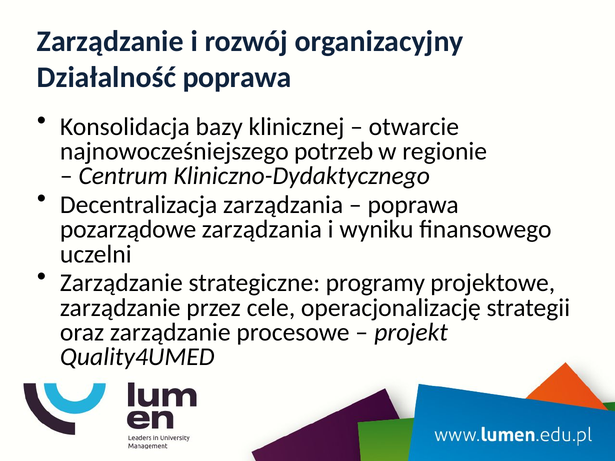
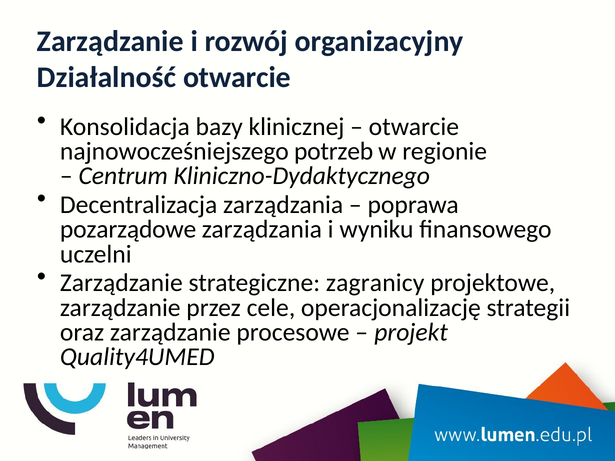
Działalność poprawa: poprawa -> otwarcie (237, 77)
programy: programy -> zagranicy (375, 283)
